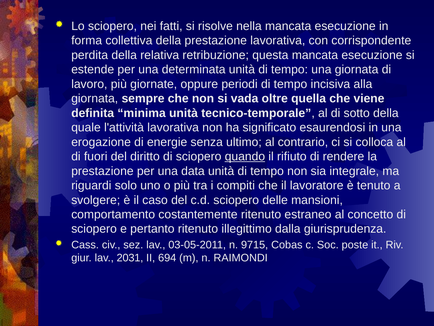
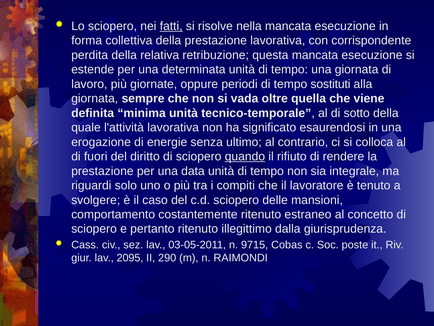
fatti underline: none -> present (171, 26)
incisiva: incisiva -> sostituti (330, 84)
2031: 2031 -> 2095 (130, 258)
694: 694 -> 290 (167, 258)
